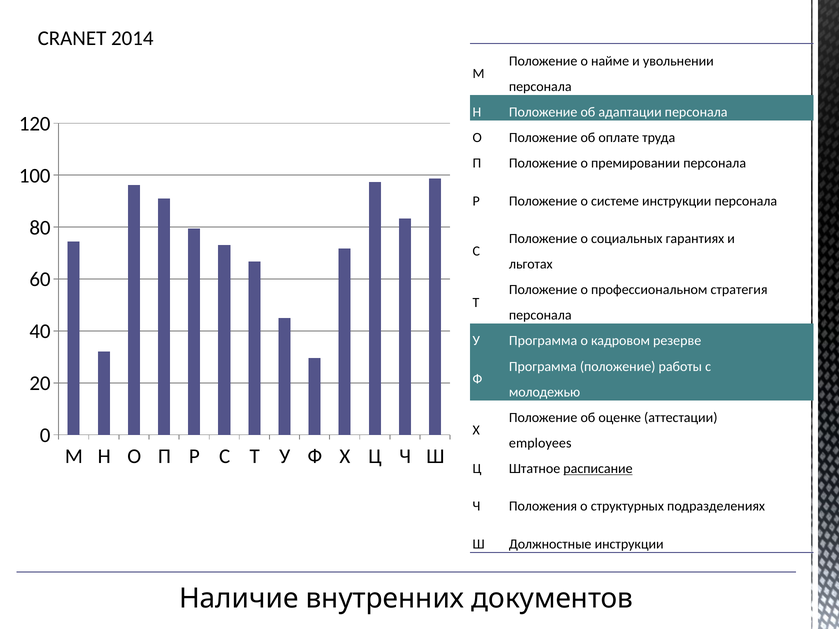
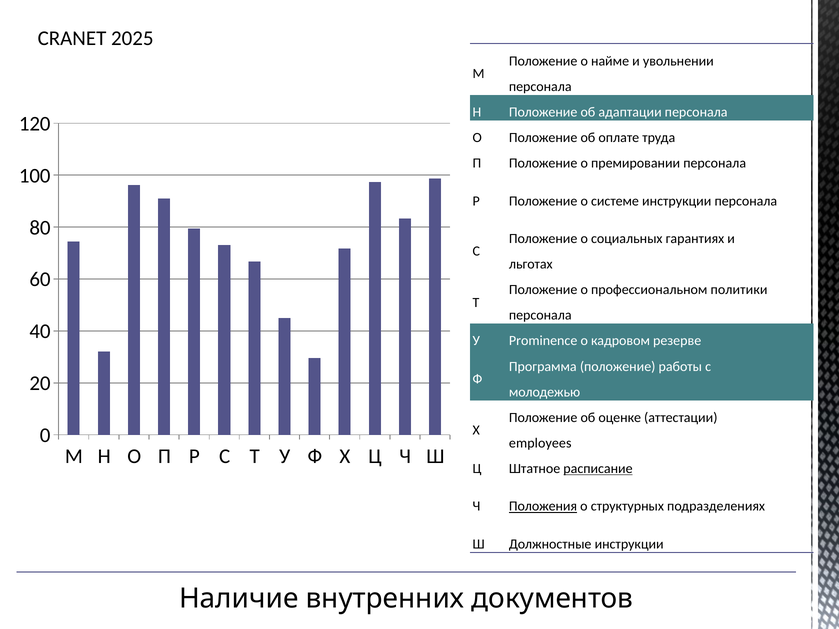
2014: 2014 -> 2025 (132, 39)
стратегия: стратегия -> политики (739, 290)
У Программа: Программа -> Prominence (543, 341)
Положения underline: none -> present (543, 507)
